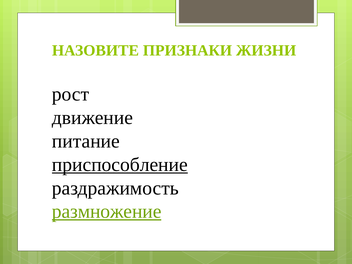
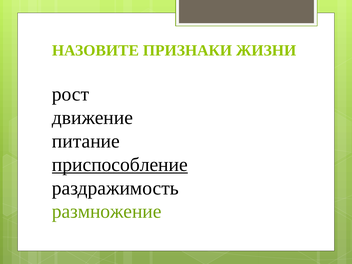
размножение underline: present -> none (107, 212)
